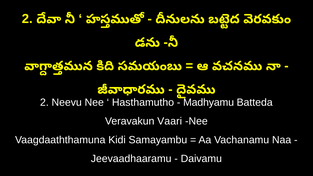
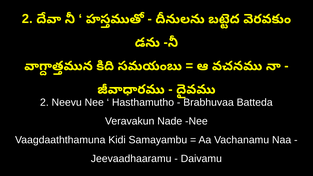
Madhyamu: Madhyamu -> Brabhuvaa (209, 102)
Vaari: Vaari -> Nade (170, 121)
